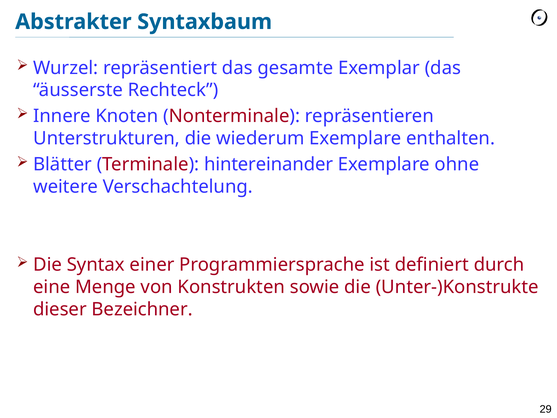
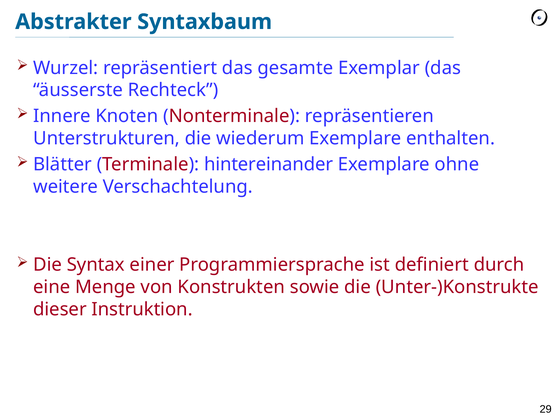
Bezeichner: Bezeichner -> Instruktion (142, 309)
